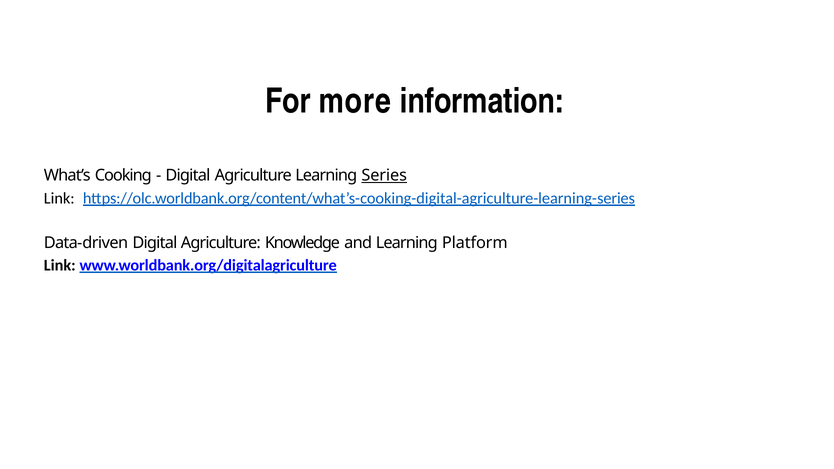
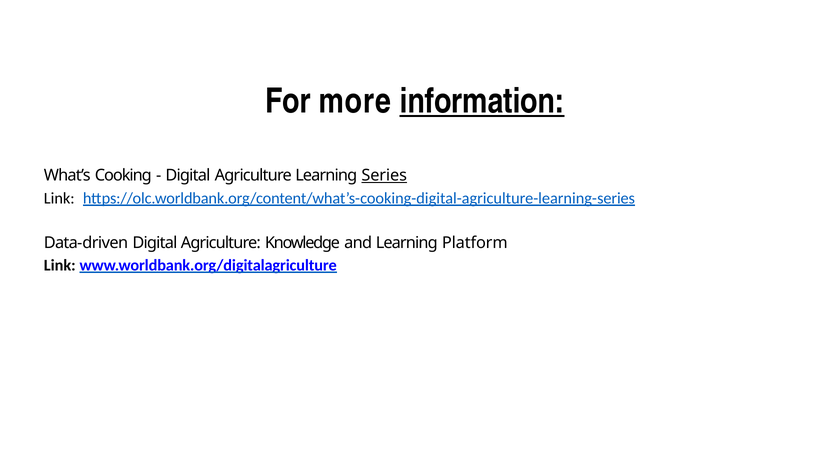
information underline: none -> present (482, 101)
